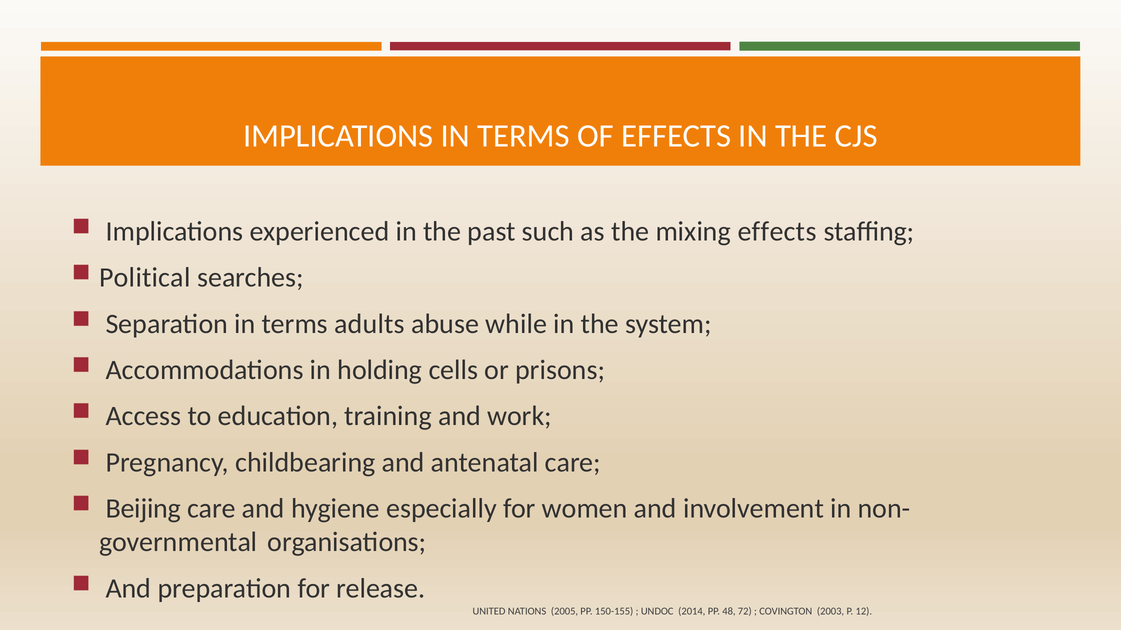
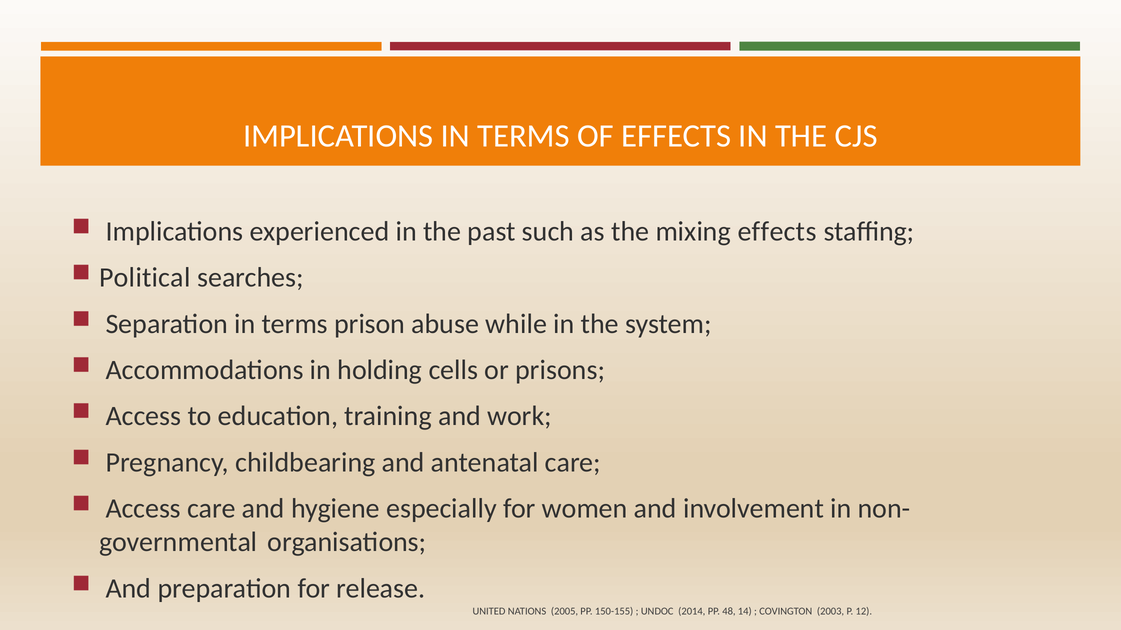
adults: adults -> prison (370, 324)
Beijing: Beijing -> Access (143, 509)
72: 72 -> 14 (745, 612)
